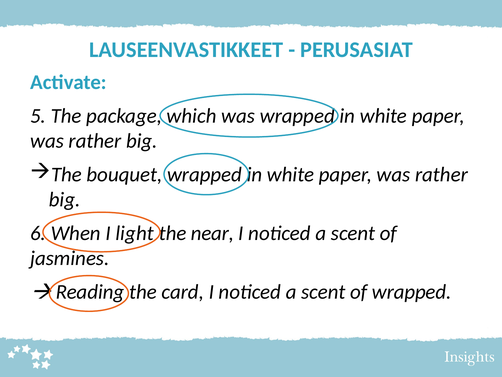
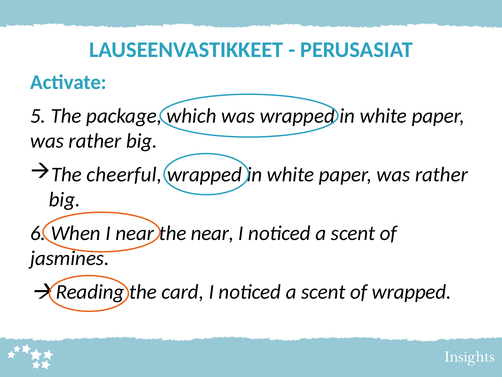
bouquet: bouquet -> cheerful (124, 174)
I light: light -> near (135, 233)
